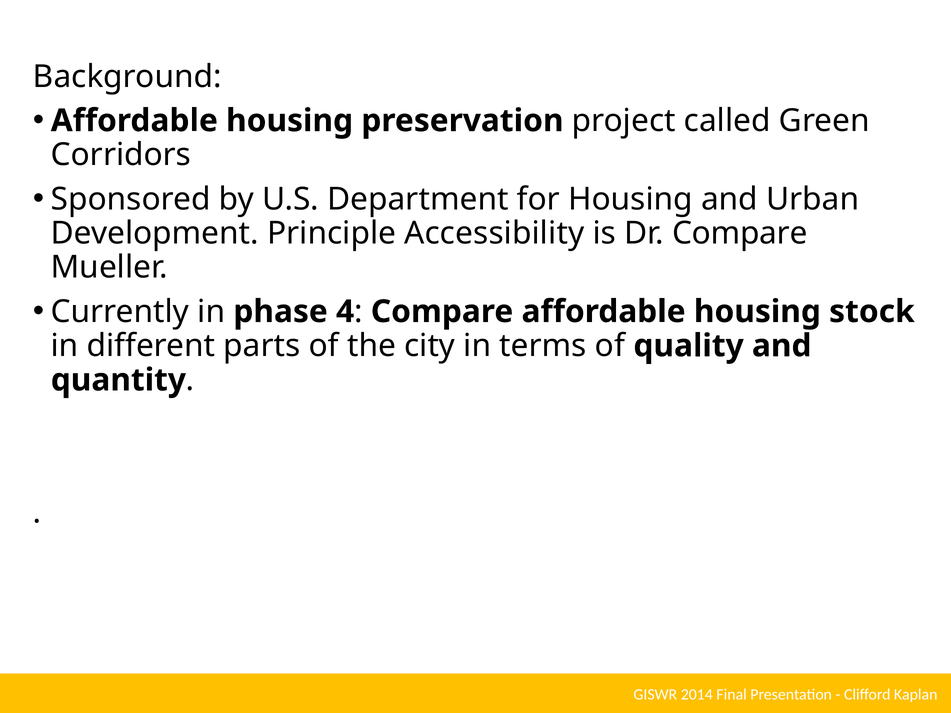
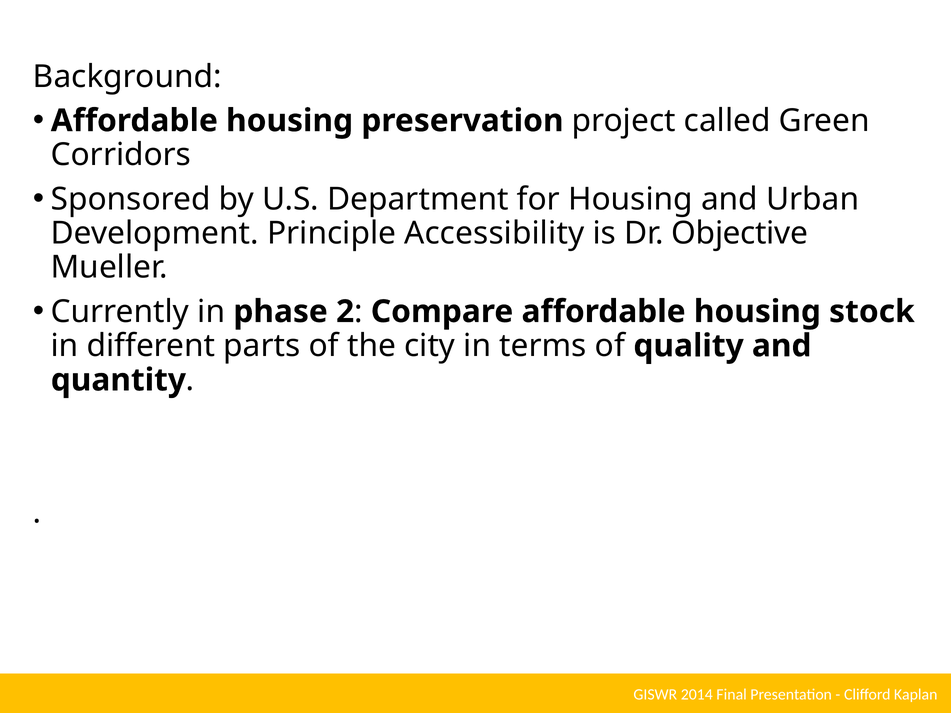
Dr Compare: Compare -> Objective (740, 233)
4: 4 -> 2 (345, 312)
